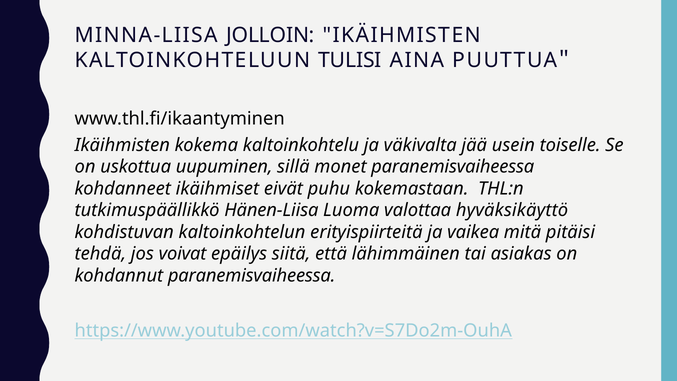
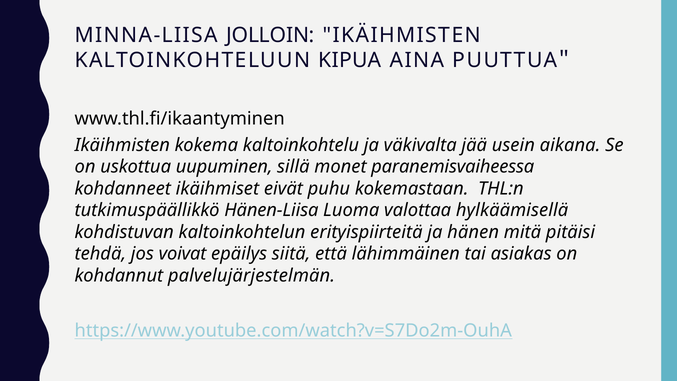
TULISI: TULISI -> KIPUA (350, 60)
toiselle: toiselle -> aikana (570, 145)
hyväksikäyttö: hyväksikäyttö -> hylkäämisellä (512, 210)
vaikea: vaikea -> hänen (473, 232)
kohdannut paranemisvaiheessa: paranemisvaiheessa -> palvelujärjestelmän (251, 276)
